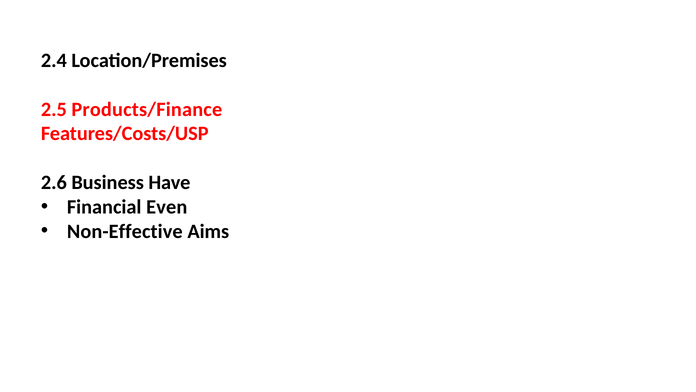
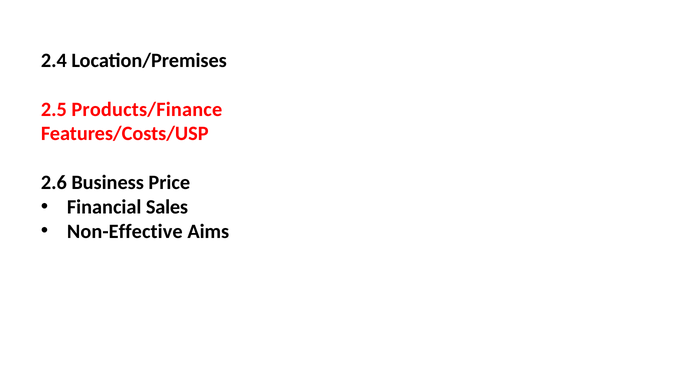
Have: Have -> Price (169, 182)
Even: Even -> Sales (167, 207)
